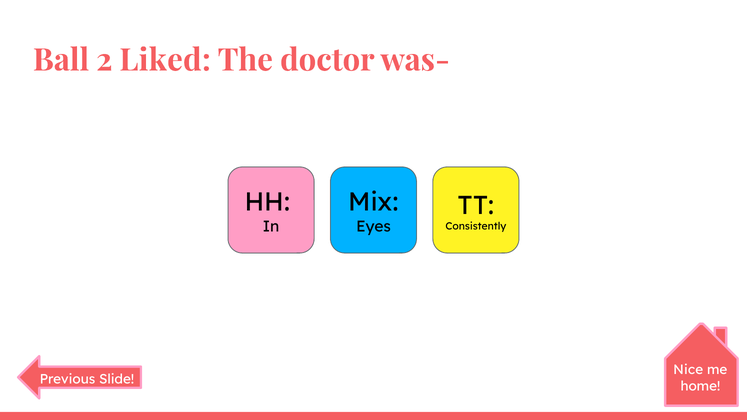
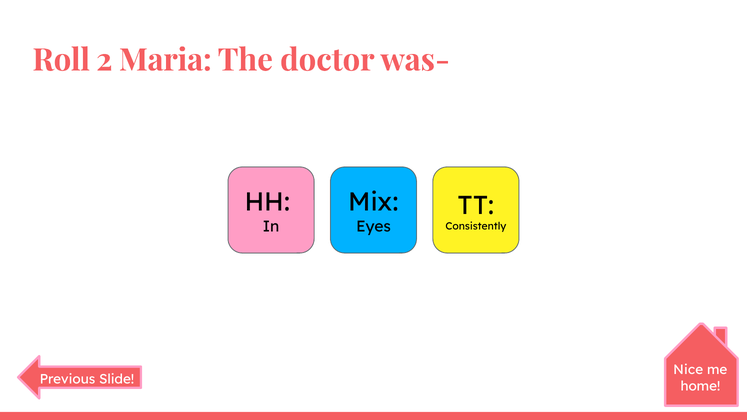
Ball: Ball -> Roll (61, 60)
Liked: Liked -> Maria (165, 60)
